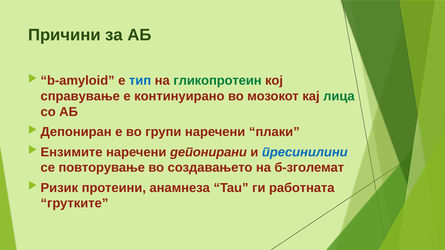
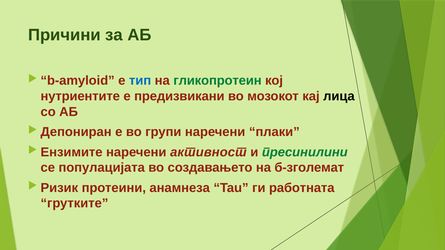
справување: справување -> нутриентите (80, 96)
континуирано: континуирано -> предизвикани (179, 96)
лица colour: green -> black (339, 96)
депонирани: депонирани -> активност (208, 152)
пресинилини colour: blue -> green (305, 152)
повторување: повторување -> популацијата (102, 168)
